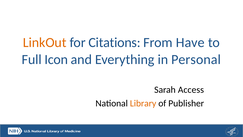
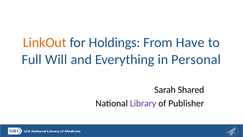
Citations: Citations -> Holdings (115, 43)
Icon: Icon -> Will (56, 59)
Access: Access -> Shared (191, 90)
Library colour: orange -> purple (143, 103)
